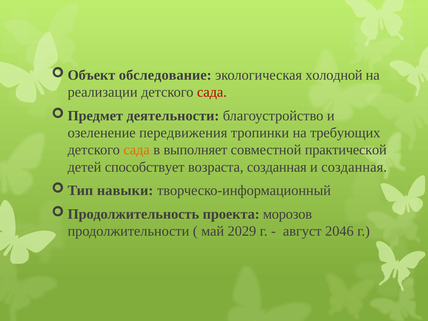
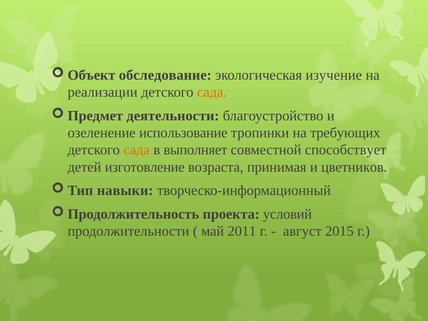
холодной: холодной -> изучение (334, 75)
сада colour: red -> orange (212, 92)
передвижения: передвижения -> использование (183, 133)
практической: практической -> способствует (346, 150)
способствует: способствует -> изготовление (145, 167)
возраста созданная: созданная -> принимая (277, 167)
и созданная: созданная -> цветников (354, 167)
морозов: морозов -> условий (287, 214)
2029: 2029 -> 2011 (242, 231)
2046: 2046 -> 2015 (339, 231)
